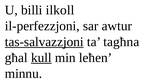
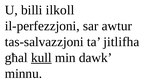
tas-salvazzjoni underline: present -> none (44, 42)
tagħna: tagħna -> jitlifha (121, 42)
leħen: leħen -> dawk (96, 58)
